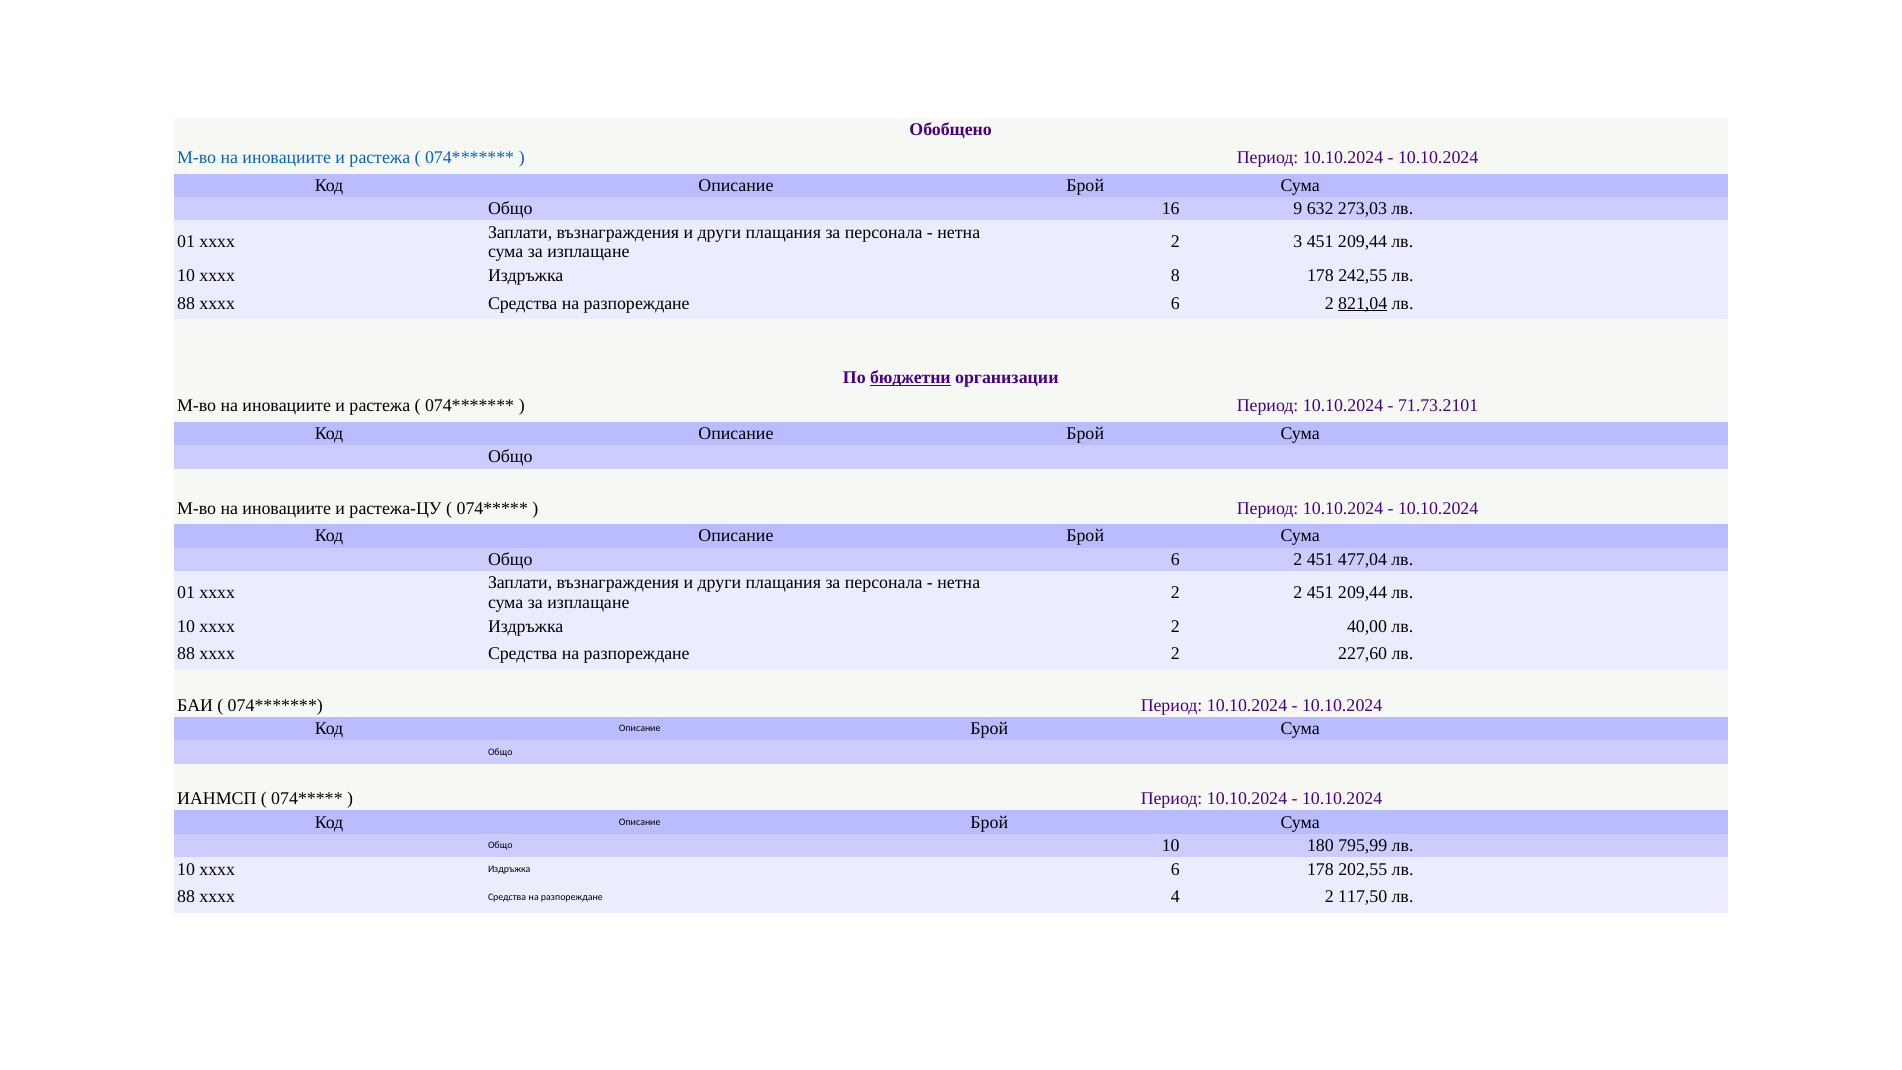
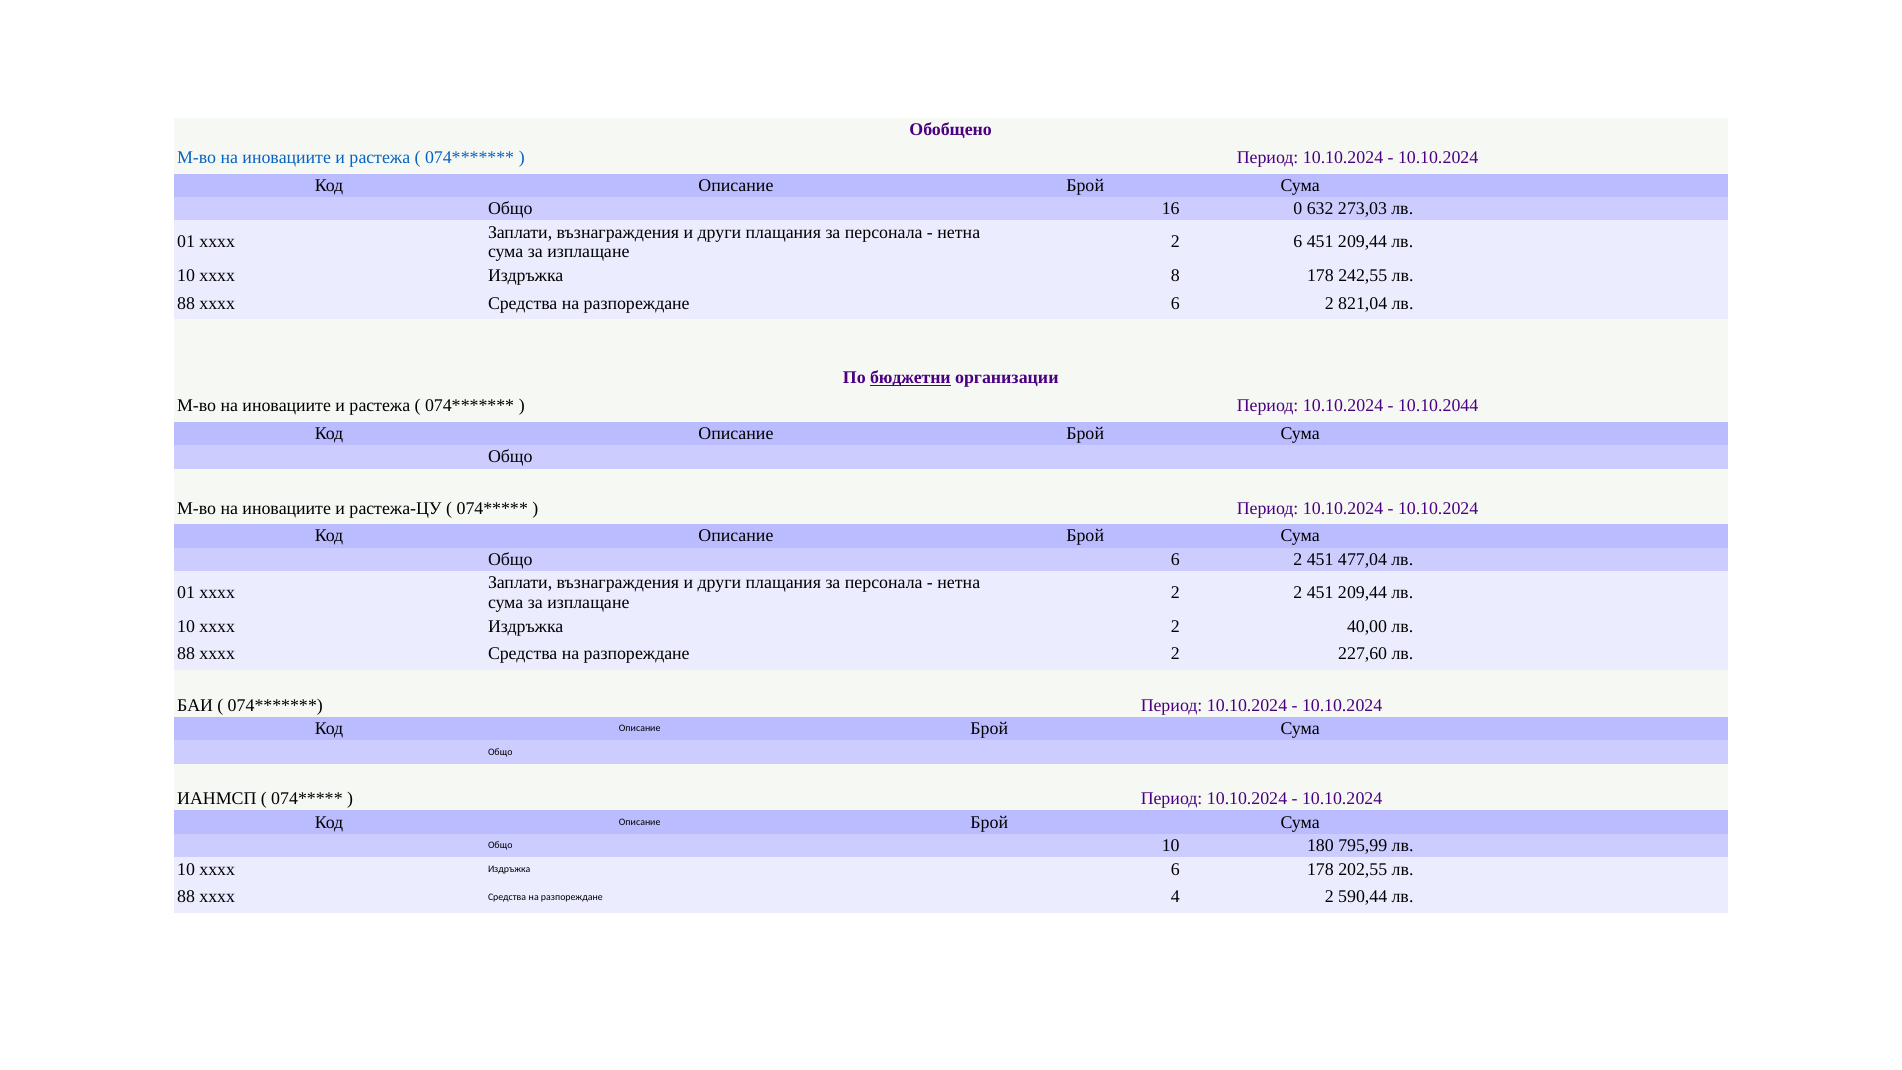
9: 9 -> 0 (1298, 209)
2 3: 3 -> 6 (1298, 242)
821,04 underline: present -> none (1363, 303)
71.73.2101: 71.73.2101 -> 10.10.2044 (1438, 406)
117,50: 117,50 -> 590,44 (1363, 897)
